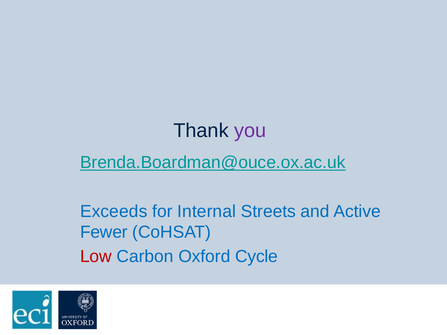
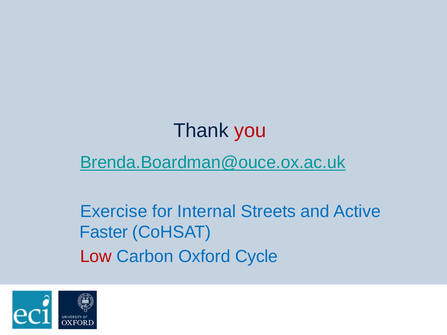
you colour: purple -> red (250, 131)
Exceeds: Exceeds -> Exercise (114, 211)
Fewer: Fewer -> Faster (104, 232)
